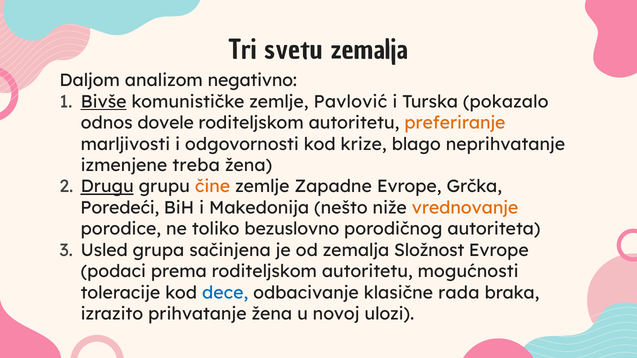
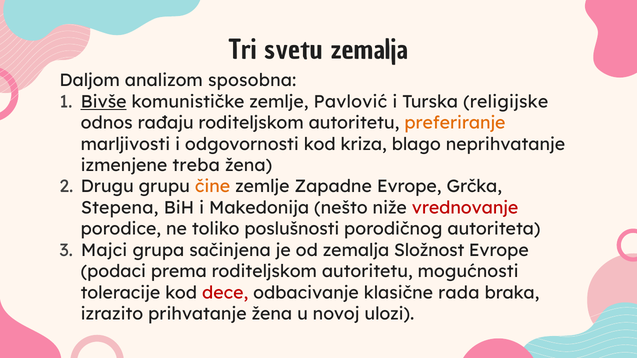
negativno: negativno -> sposobna (252, 81)
pokazalo: pokazalo -> religijske (506, 102)
dovele: dovele -> rađaju (166, 123)
krize: krize -> kriza (364, 144)
Drugu underline: present -> none (107, 187)
Poredeći: Poredeći -> Stepena (120, 208)
vrednovanje colour: orange -> red (465, 208)
bezuslovno: bezuslovno -> poslušnosti (292, 229)
Usled: Usled -> Majci (104, 251)
dece colour: blue -> red (225, 293)
